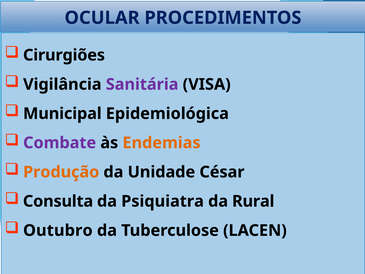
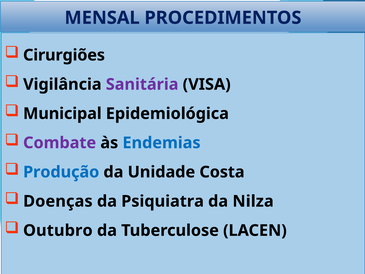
OCULAR: OCULAR -> MENSAL (102, 18)
Endemias colour: orange -> blue (162, 143)
Produção colour: orange -> blue (61, 172)
César: César -> Costa (222, 172)
Consulta: Consulta -> Doenças (58, 201)
Rural: Rural -> Nilza (253, 201)
